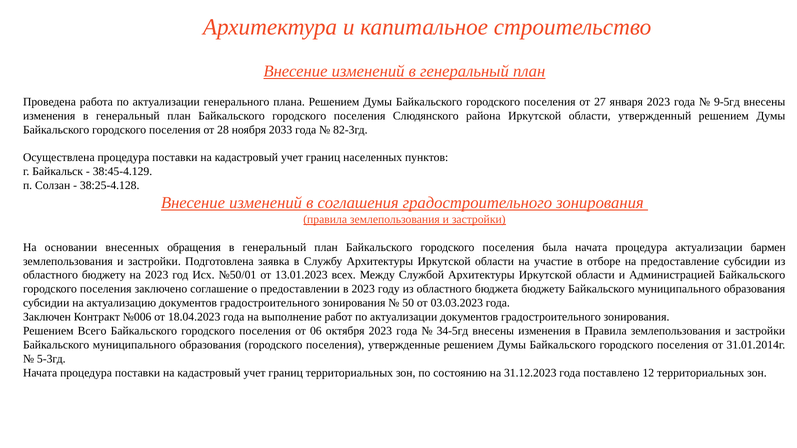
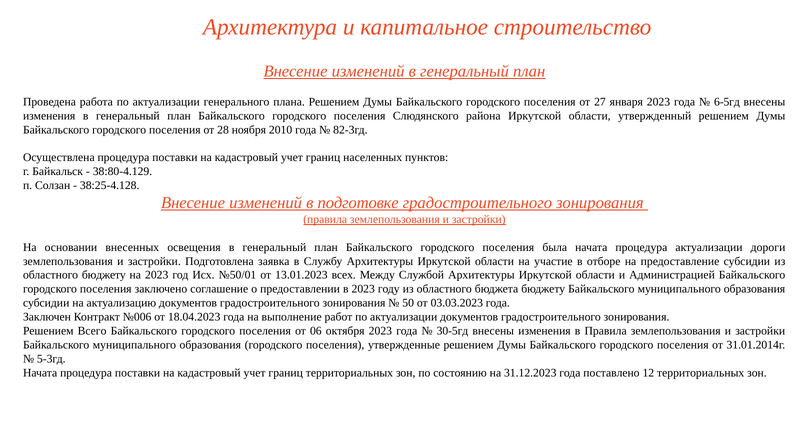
9-5гд: 9-5гд -> 6-5гд (727, 102)
2033: 2033 -> 2010 (281, 130)
38:45-4.129: 38:45-4.129 -> 38:80-4.129 (122, 172)
соглашения: соглашения -> подготовке (358, 203)
обращения: обращения -> освещения (194, 247)
бармен: бармен -> дороги (768, 247)
34-5гд: 34-5гд -> 30-5гд (453, 331)
